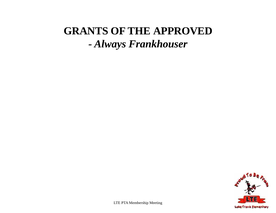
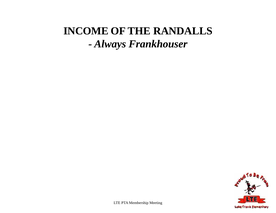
GRANTS: GRANTS -> INCOME (86, 31)
APPROVED: APPROVED -> RANDALLS (183, 31)
